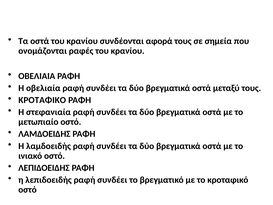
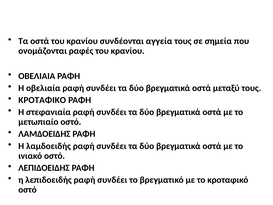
αφορά: αφορά -> αγγεία (159, 41)
